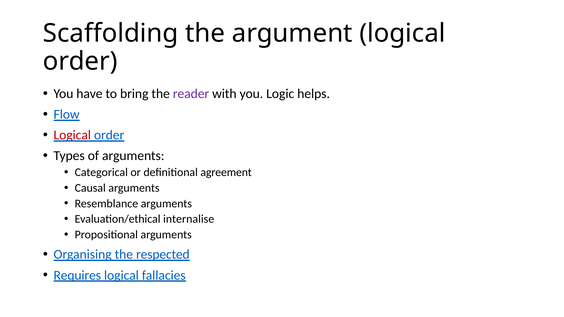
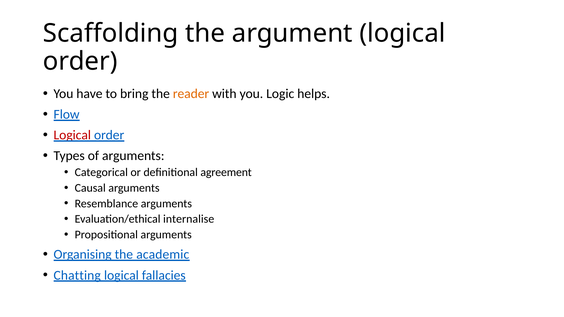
reader colour: purple -> orange (191, 94)
respected: respected -> academic (163, 255)
Requires: Requires -> Chatting (77, 275)
